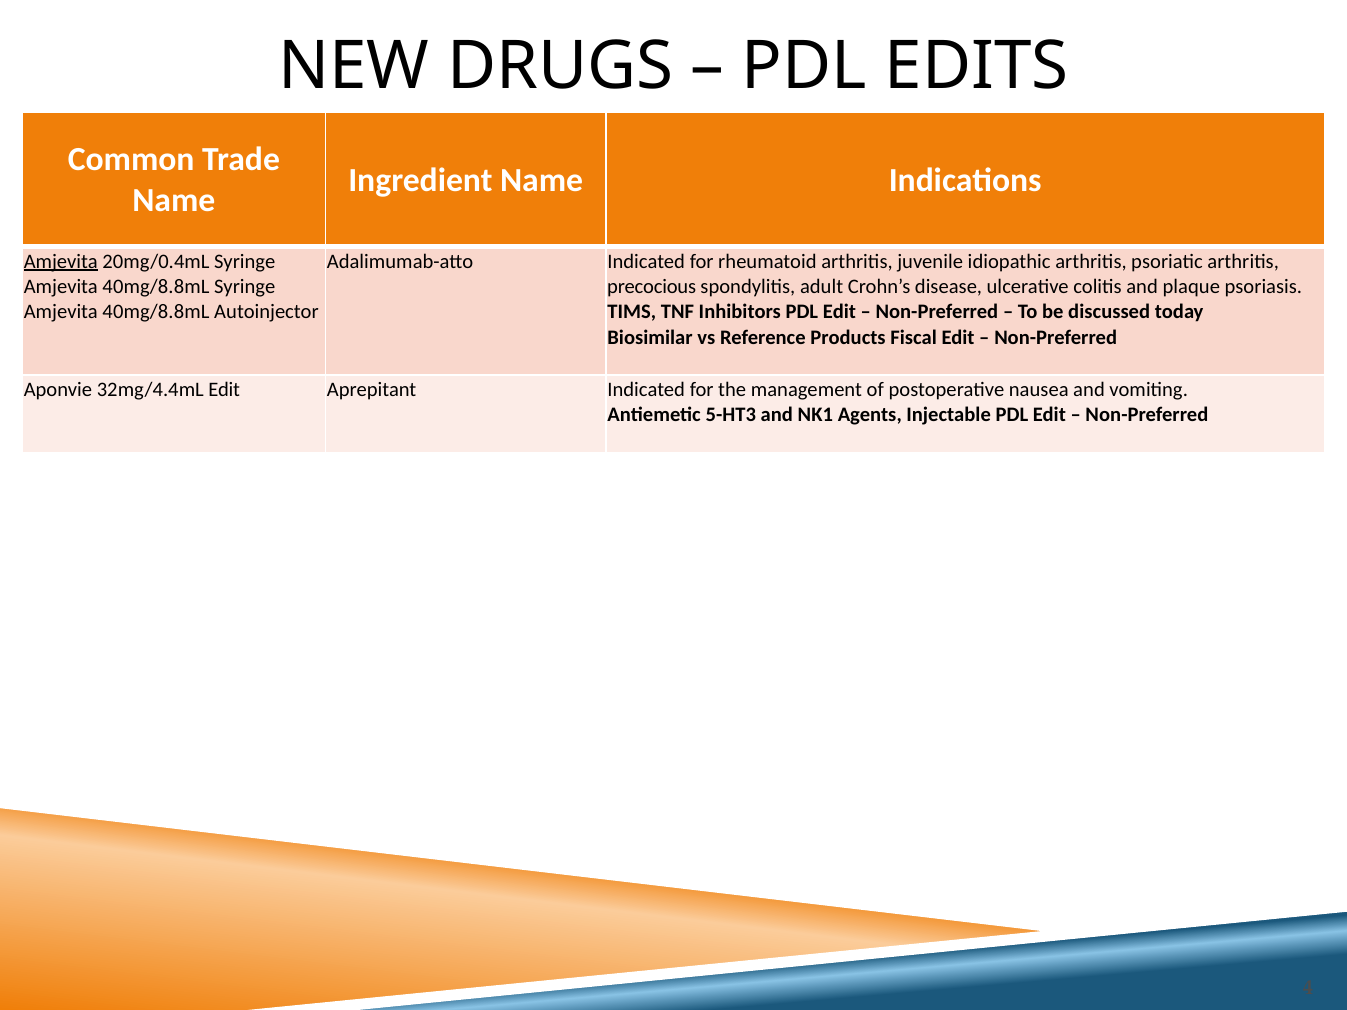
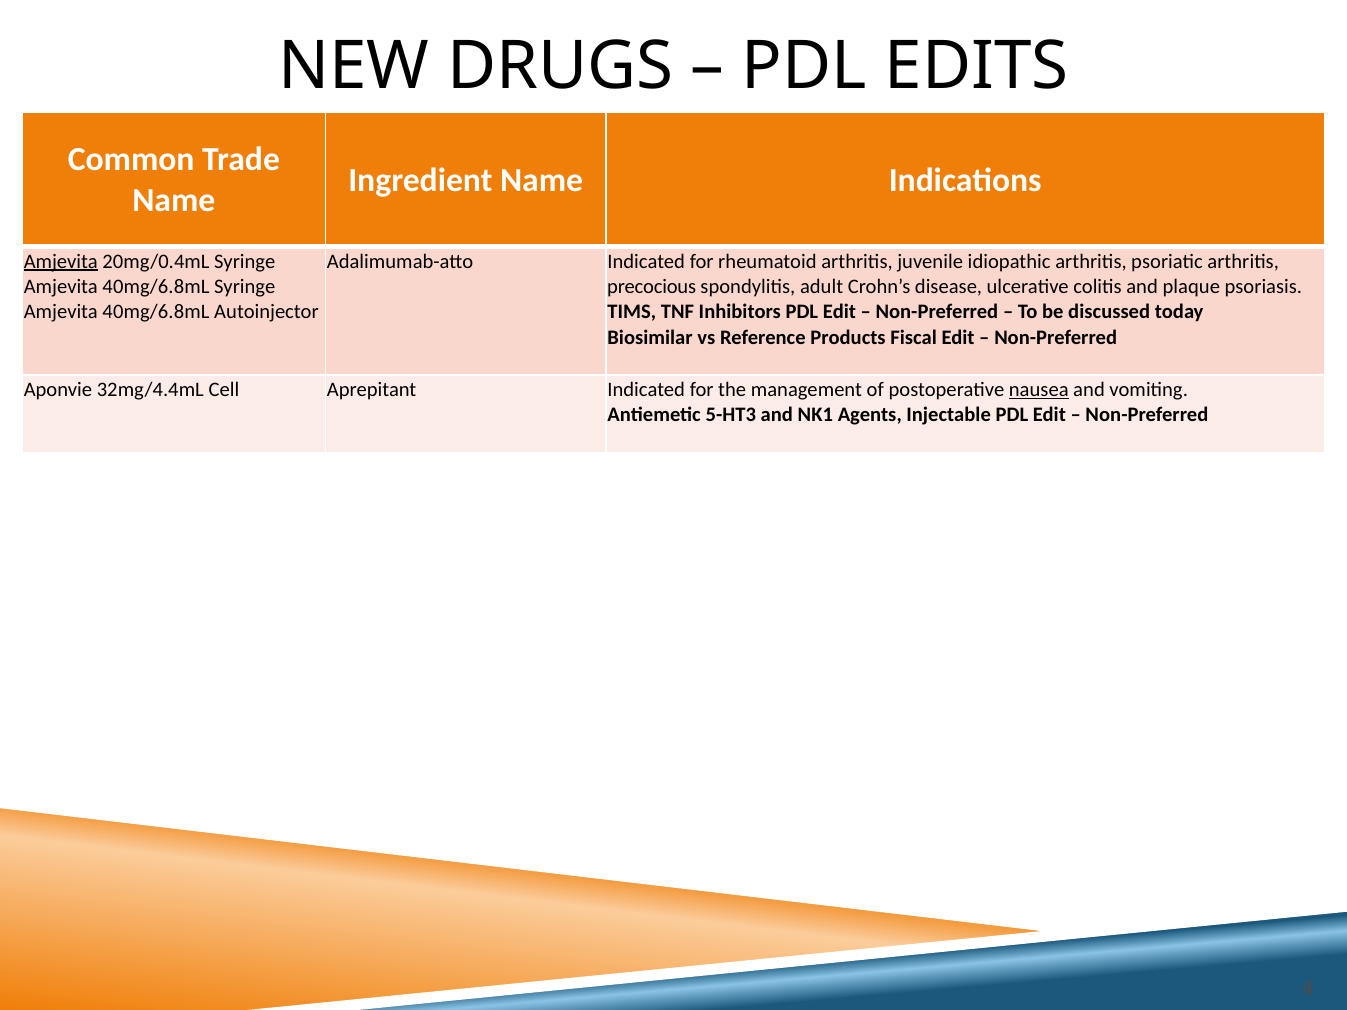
40mg/8.8mL: 40mg/8.8mL -> 40mg/6.8mL (156, 287)
40mg/8.8mL: 40mg/8.8mL -> 40mg/6.8mL (156, 312)
32mg/4.4mL Edit: Edit -> Cell (224, 390)
nausea underline: none -> present (1039, 390)
